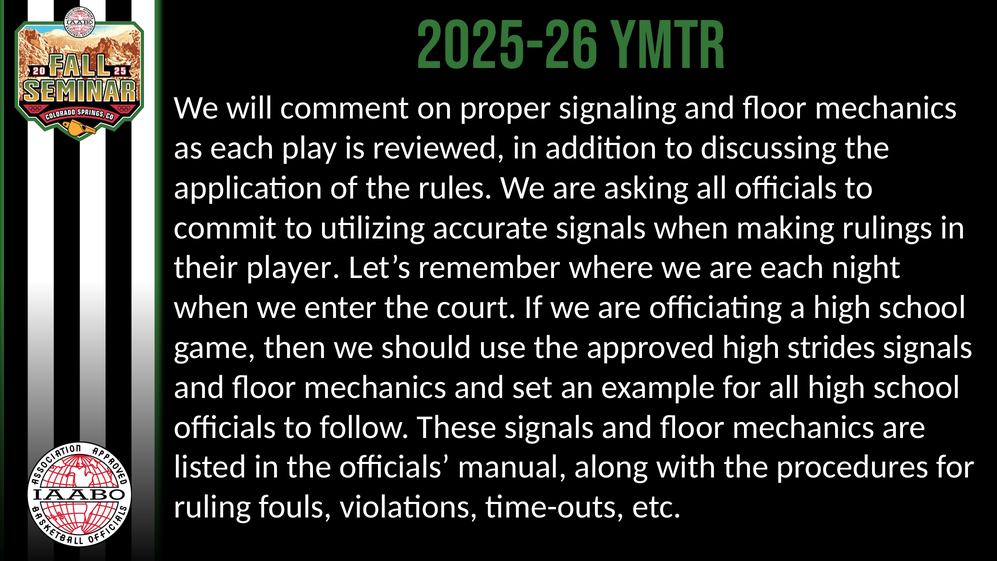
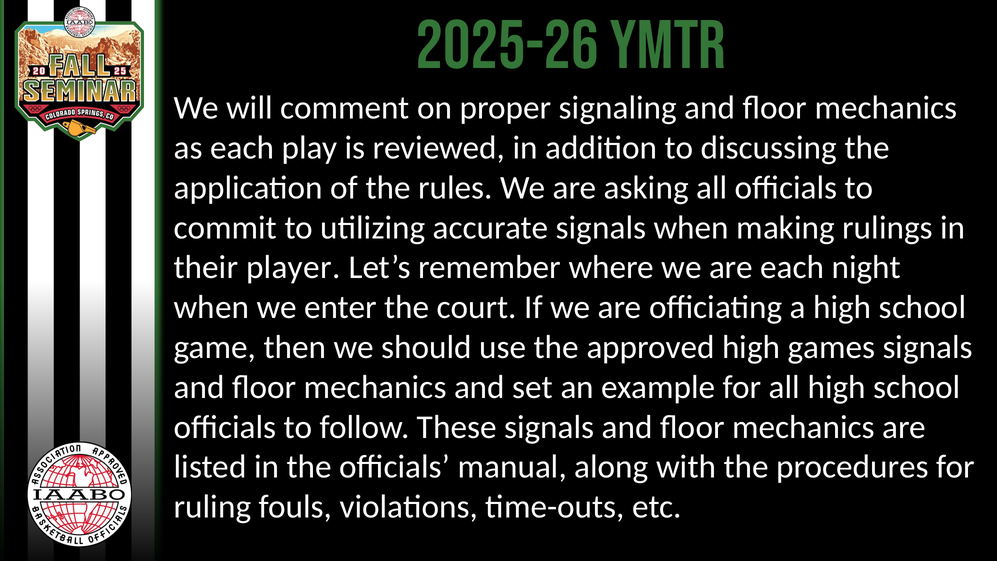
strides: strides -> games (831, 347)
